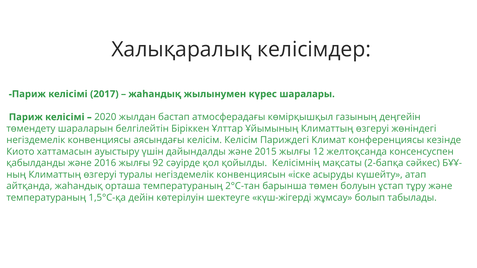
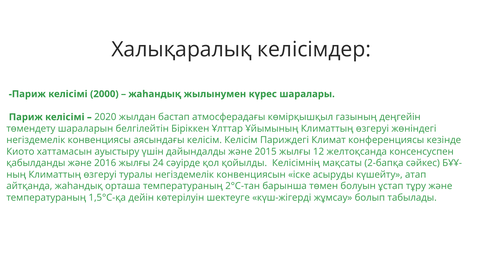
2017: 2017 -> 2000 (104, 94)
92: 92 -> 24 (158, 163)
